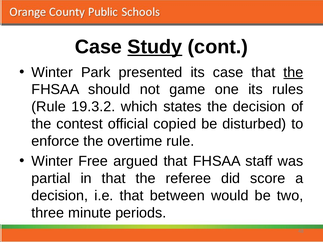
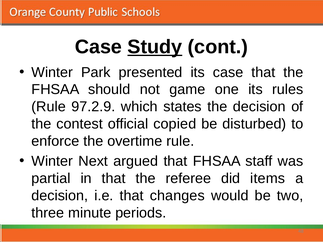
the underline: present -> none (293, 72)
19.3.2: 19.3.2 -> 97.2.9 (93, 107)
Free: Free -> Next (93, 161)
score: score -> items (268, 179)
between: between -> changes (177, 196)
